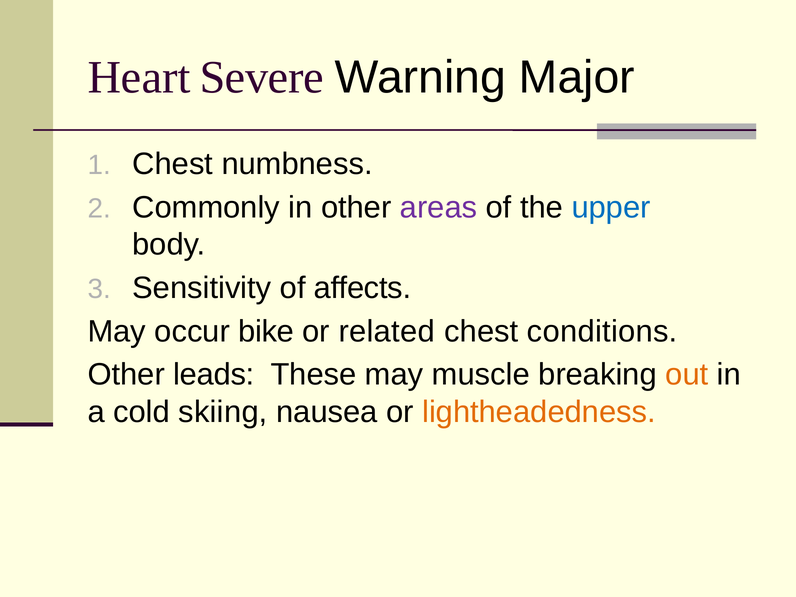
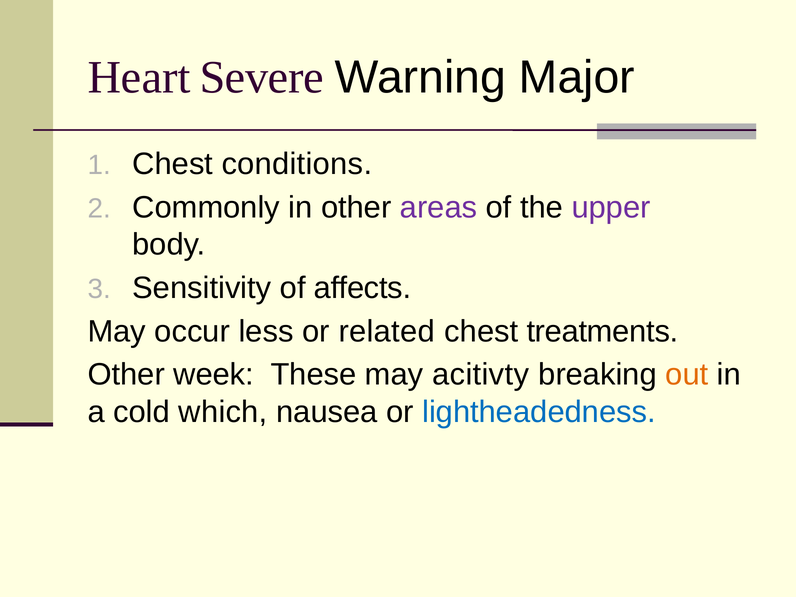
numbness: numbness -> conditions (297, 164)
upper colour: blue -> purple (611, 207)
bike: bike -> less (266, 331)
conditions: conditions -> treatments (602, 331)
leads: leads -> week (214, 375)
muscle: muscle -> acitivty (481, 375)
skiing: skiing -> which (223, 412)
lightheadedness colour: orange -> blue (539, 412)
